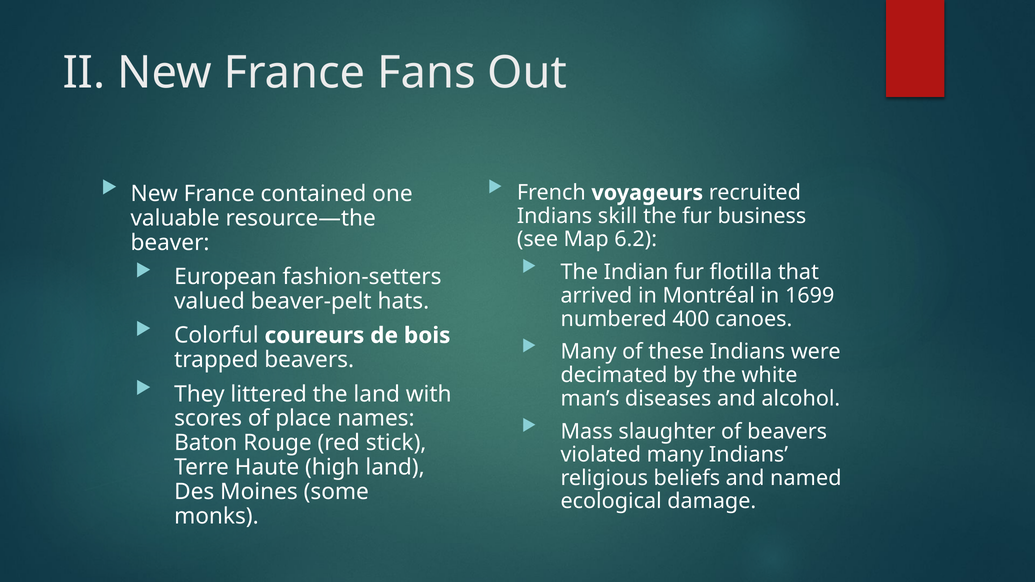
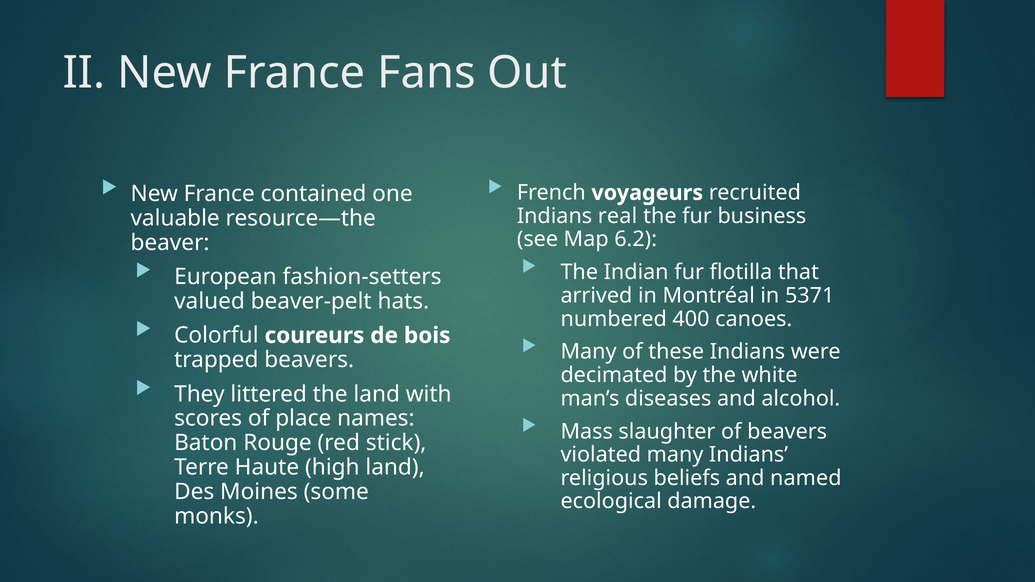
skill: skill -> real (618, 216)
1699: 1699 -> 5371 (810, 296)
